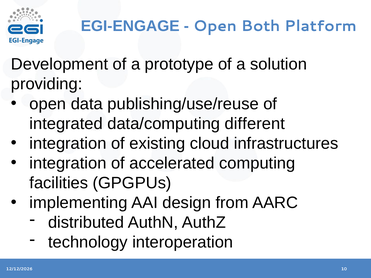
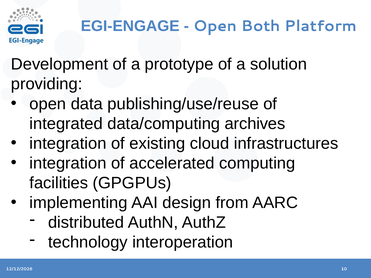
different: different -> archives (255, 124)
